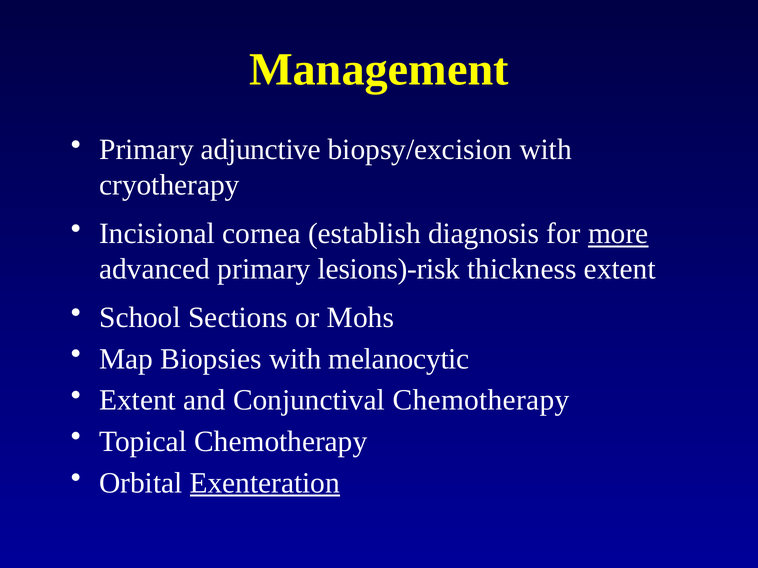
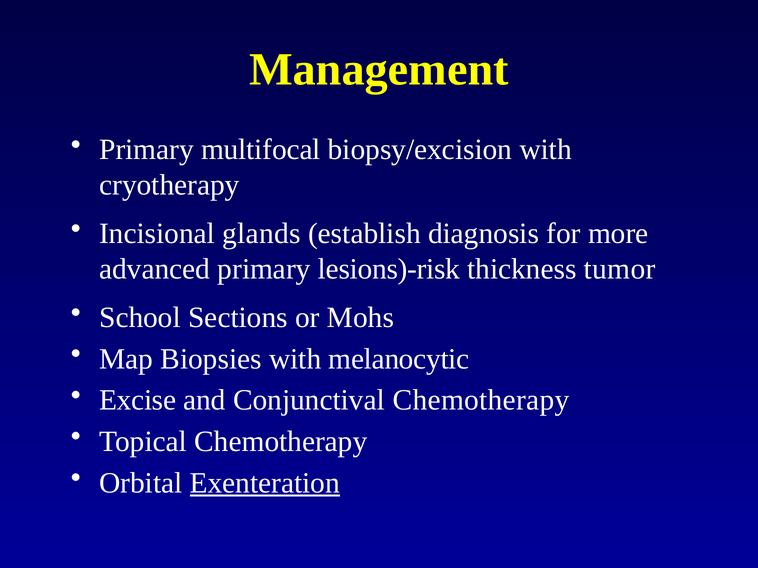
adjunctive: adjunctive -> multifocal (261, 150)
cornea: cornea -> glands (261, 234)
more underline: present -> none (618, 234)
thickness extent: extent -> tumor (620, 269)
Extent: Extent -> Excise (138, 401)
